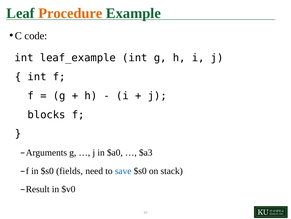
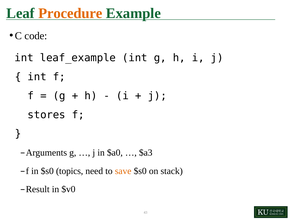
blocks: blocks -> stores (47, 114)
fields: fields -> topics (70, 170)
save colour: blue -> orange (123, 170)
